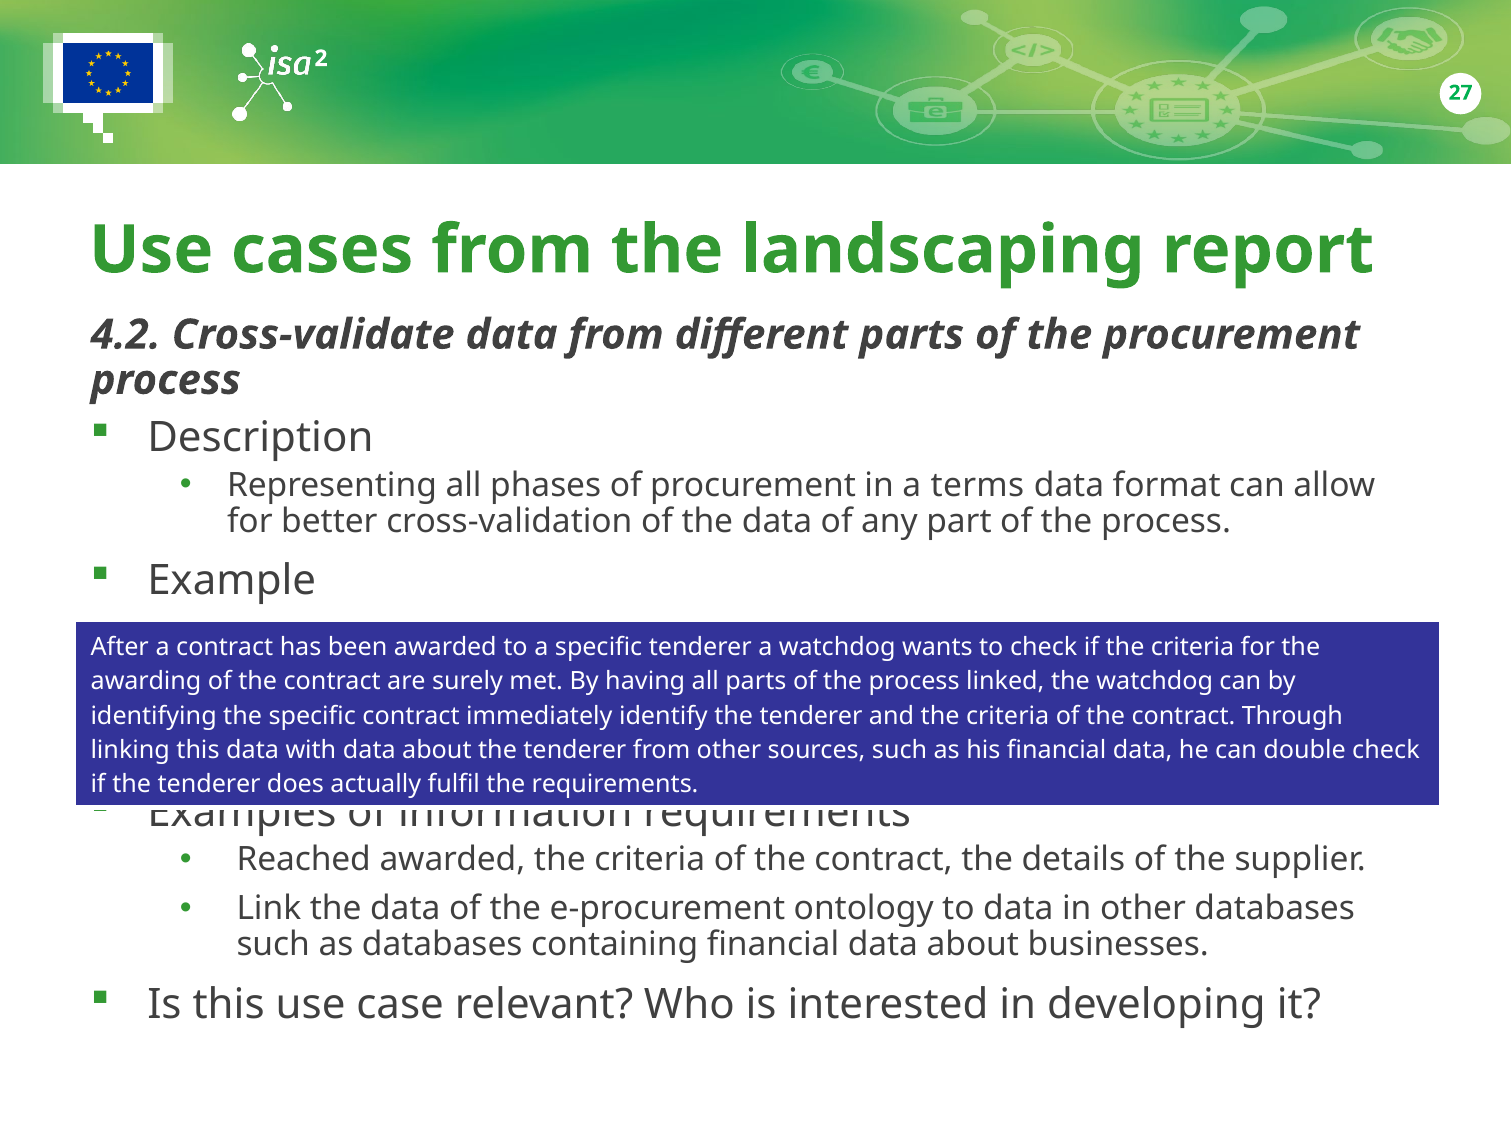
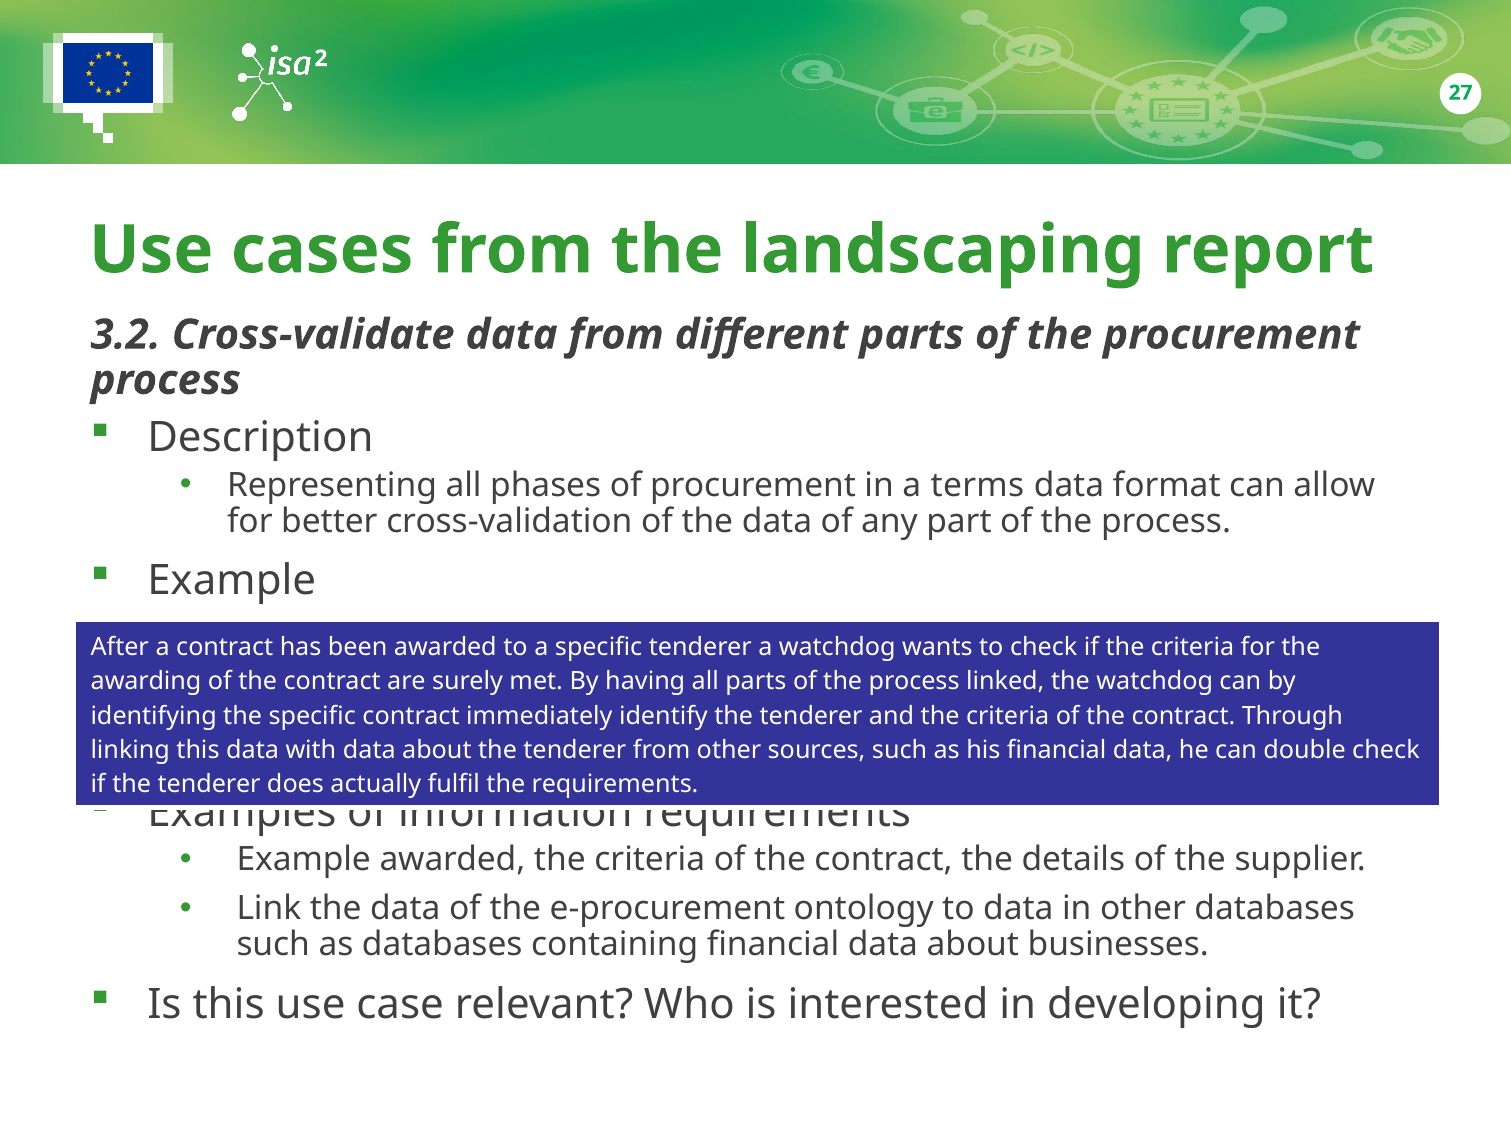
4.2: 4.2 -> 3.2 (126, 335)
Reached: Reached -> Example (304, 860)
